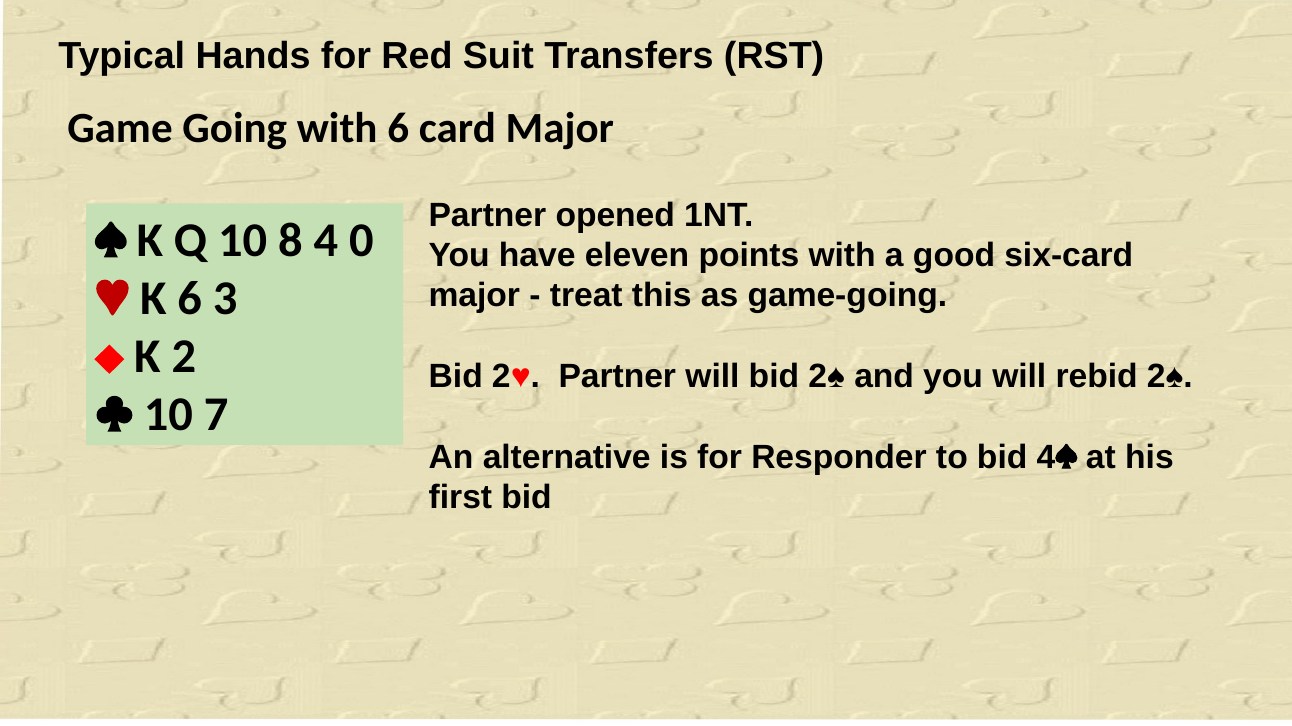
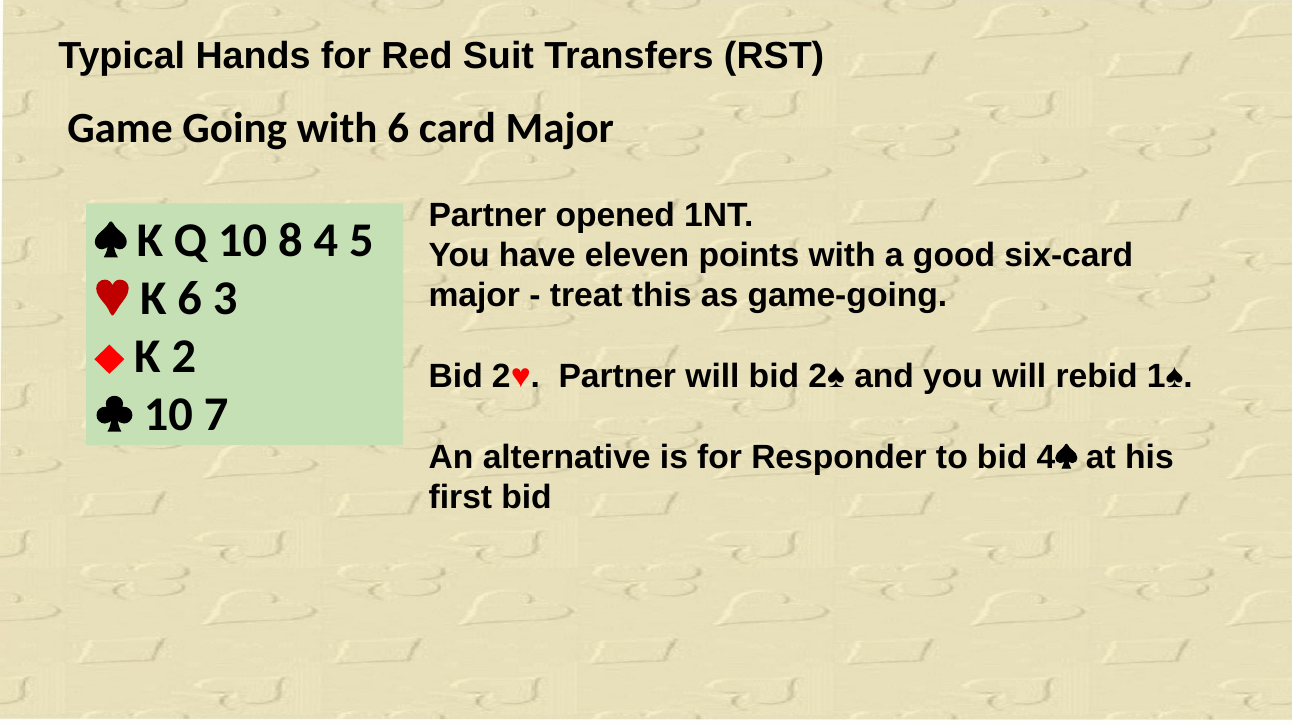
0: 0 -> 5 (361, 241)
rebid 2♠: 2♠ -> 1♠ (1170, 377)
